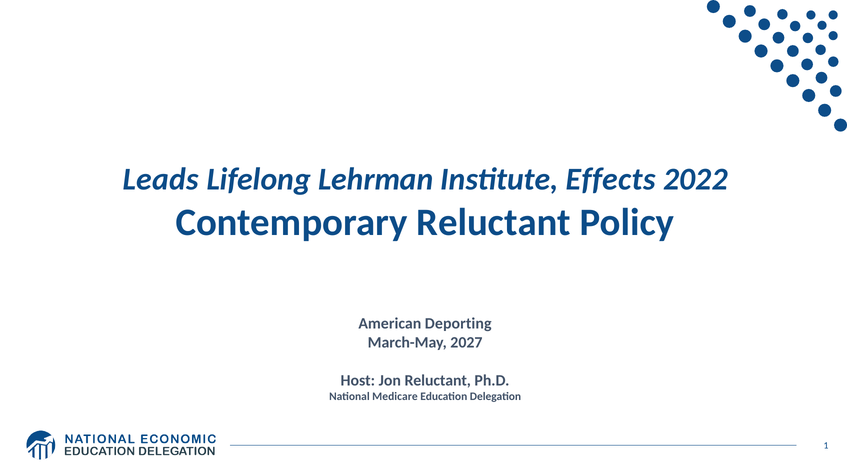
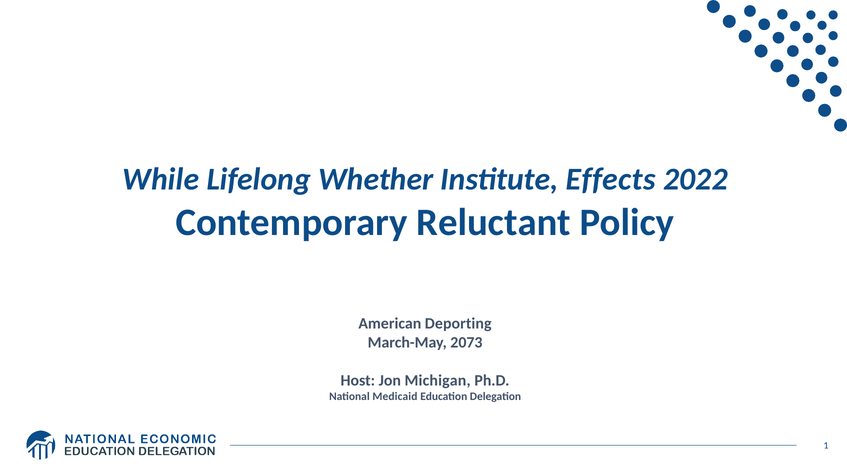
Leads: Leads -> While (161, 180)
Lehrman: Lehrman -> Whether (376, 180)
2027: 2027 -> 2073 (466, 343)
Jon Reluctant: Reluctant -> Michigan (438, 381)
Medicare: Medicare -> Medicaid (395, 397)
